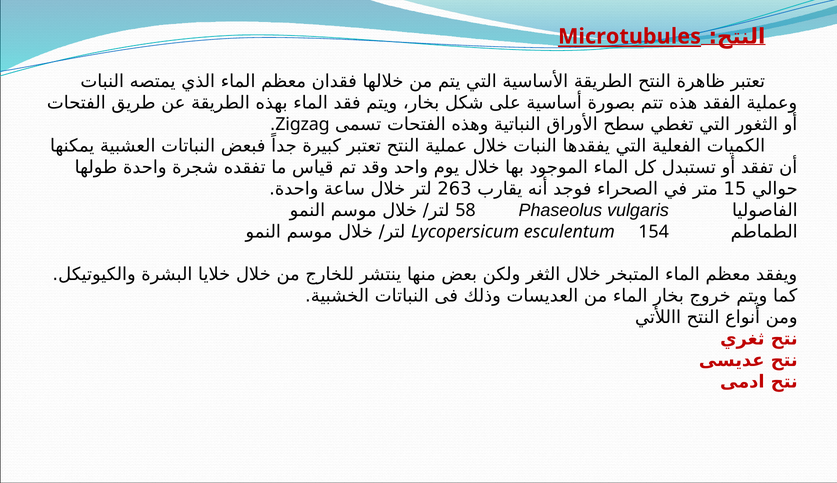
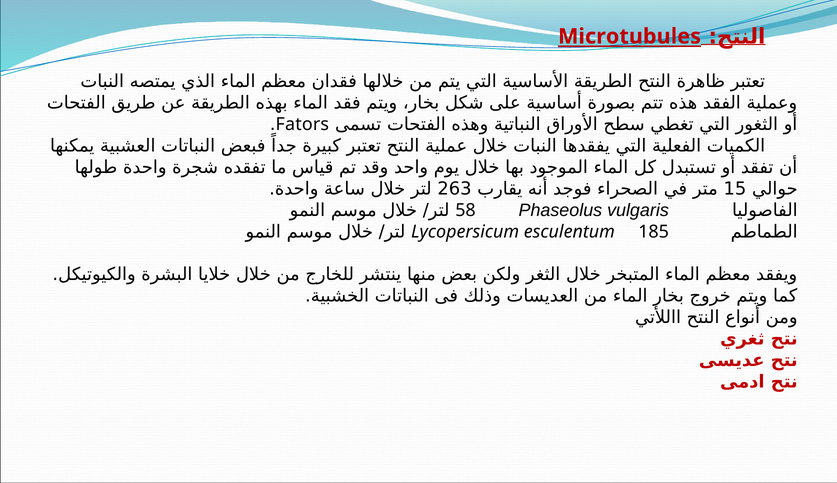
Zigzag: Zigzag -> Fators (302, 124)
154: 154 -> 185 (654, 232)
